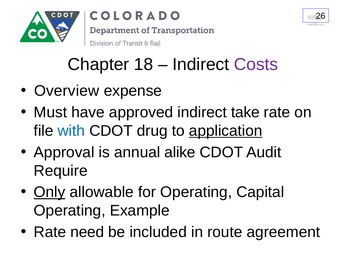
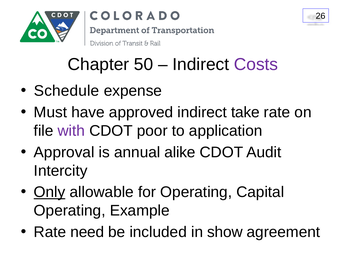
18: 18 -> 50 (144, 65)
Overview: Overview -> Schedule (67, 91)
with colour: blue -> purple (71, 131)
drug: drug -> poor (152, 131)
application underline: present -> none (226, 131)
Require: Require -> Intercity (61, 171)
route: route -> show (225, 233)
